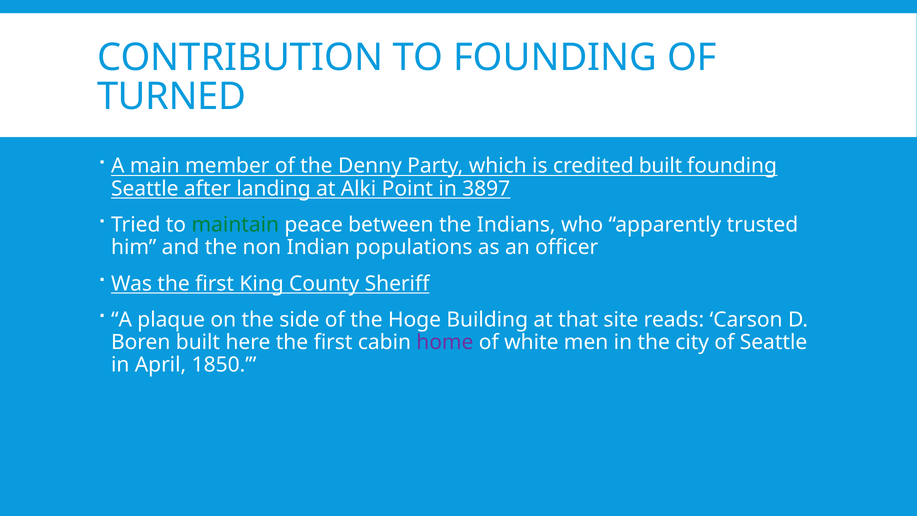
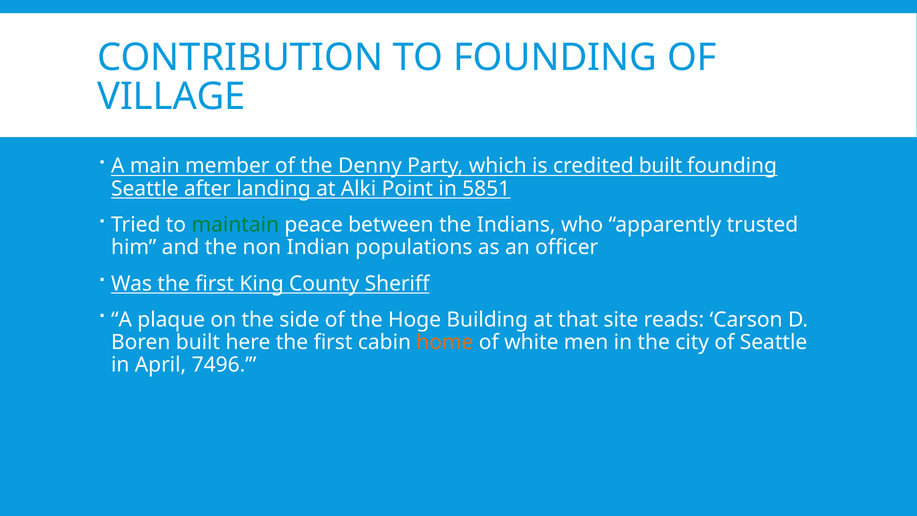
TURNED: TURNED -> VILLAGE (172, 97)
3897: 3897 -> 5851 (486, 189)
home colour: purple -> orange (445, 342)
1850: 1850 -> 7496 (224, 365)
